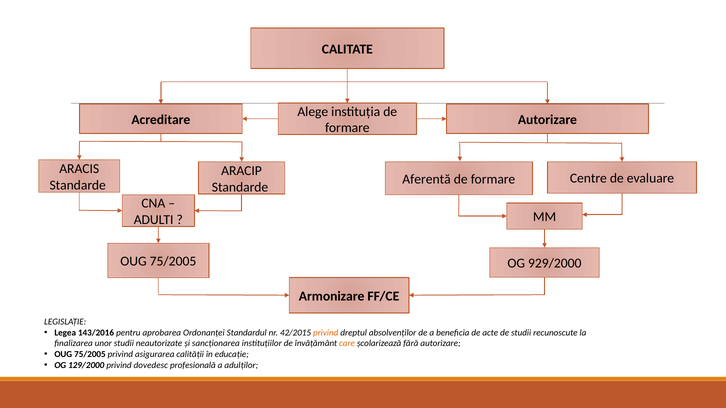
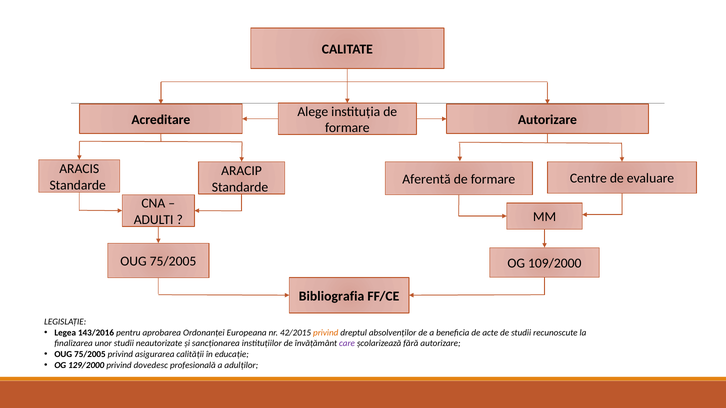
929/2000: 929/2000 -> 109/2000 (555, 264)
Armonizare: Armonizare -> Bibliografia (332, 296)
Standardul: Standardul -> Europeana (247, 333)
care colour: orange -> purple (347, 344)
